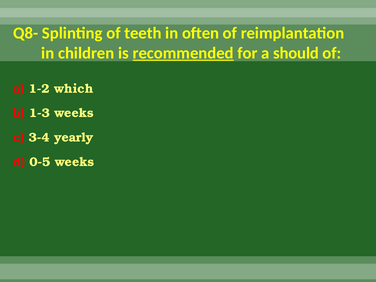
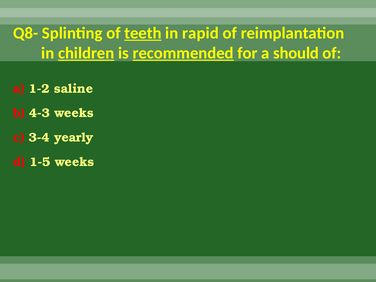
teeth underline: none -> present (143, 33)
often: often -> rapid (200, 33)
children underline: none -> present (86, 53)
which: which -> saline (74, 89)
1-3: 1-3 -> 4-3 (39, 113)
0-5: 0-5 -> 1-5 (40, 162)
